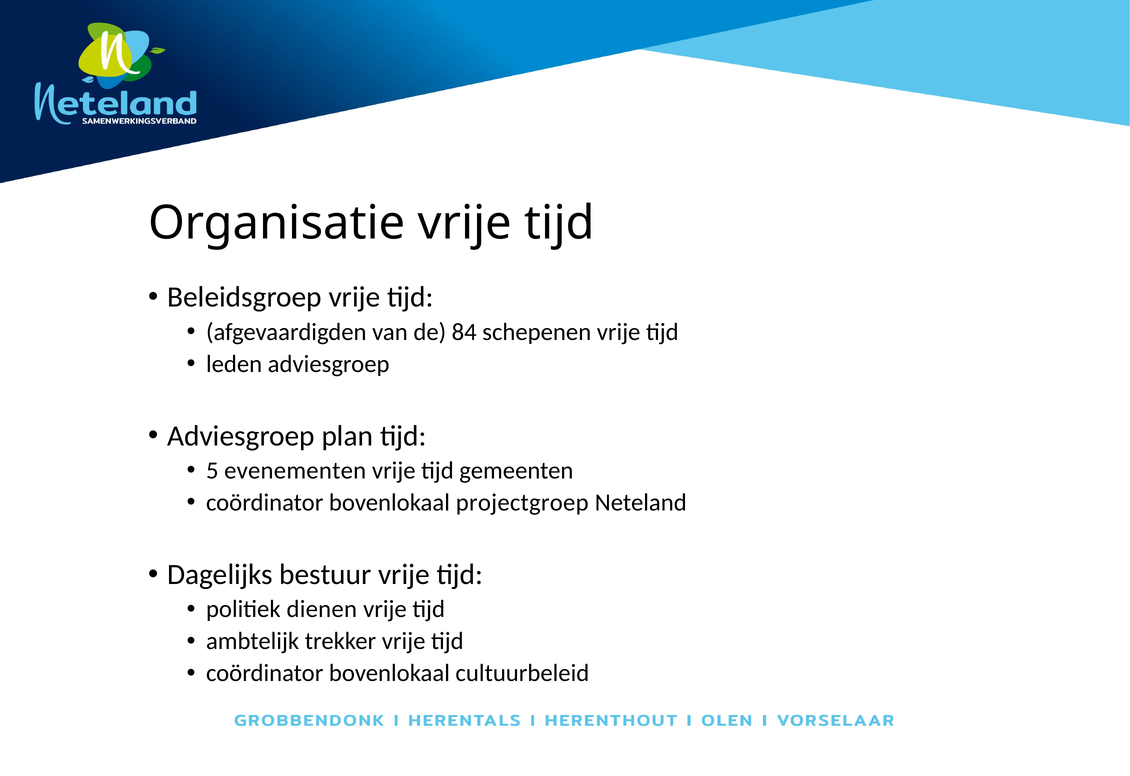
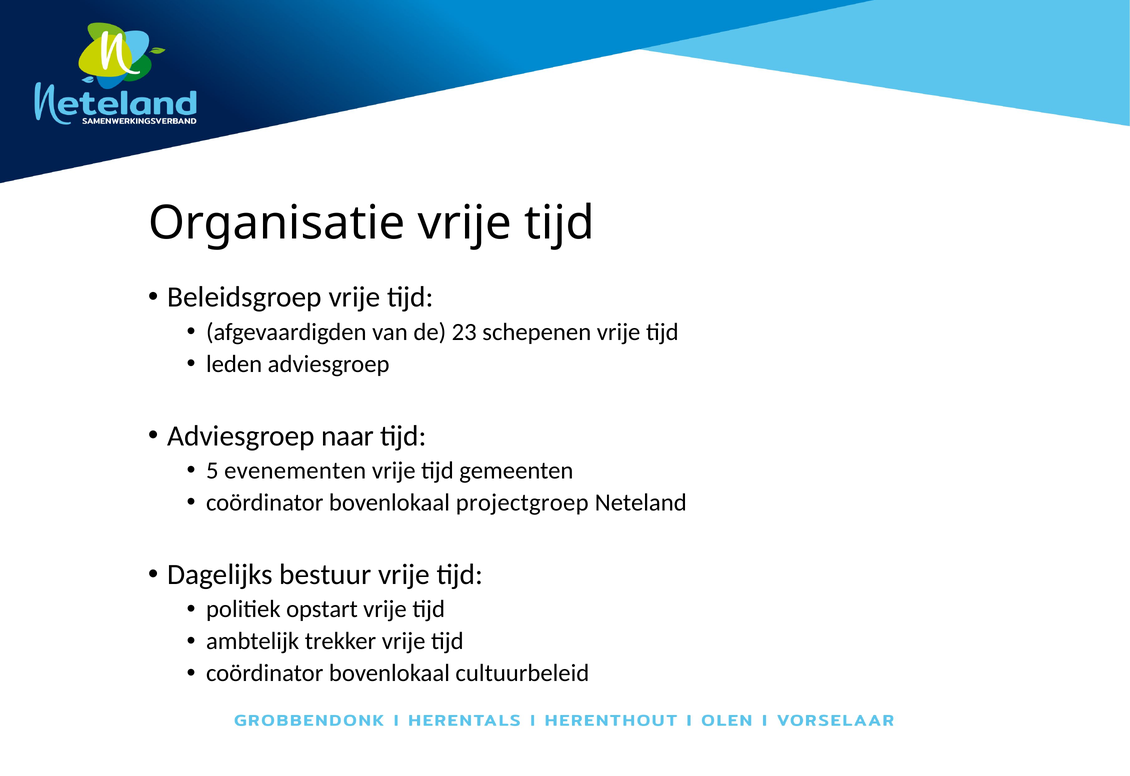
84: 84 -> 23 (464, 332)
plan: plan -> naar (348, 436)
dienen: dienen -> opstart (322, 609)
